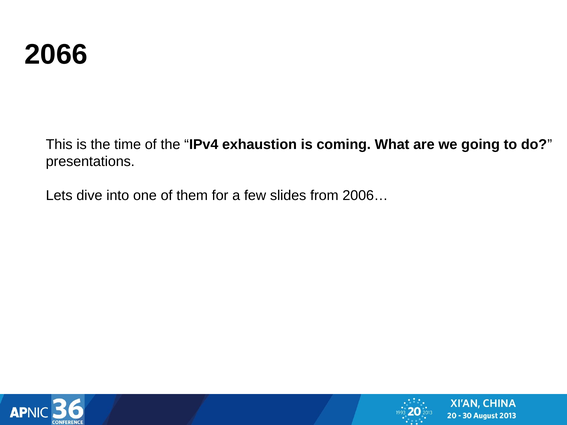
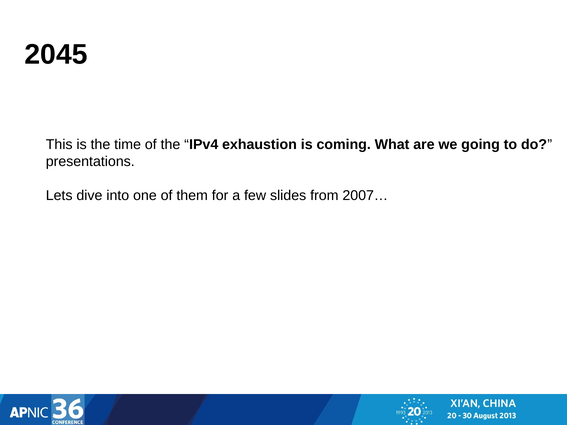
2066: 2066 -> 2045 (56, 54)
2006…: 2006… -> 2007… (365, 196)
